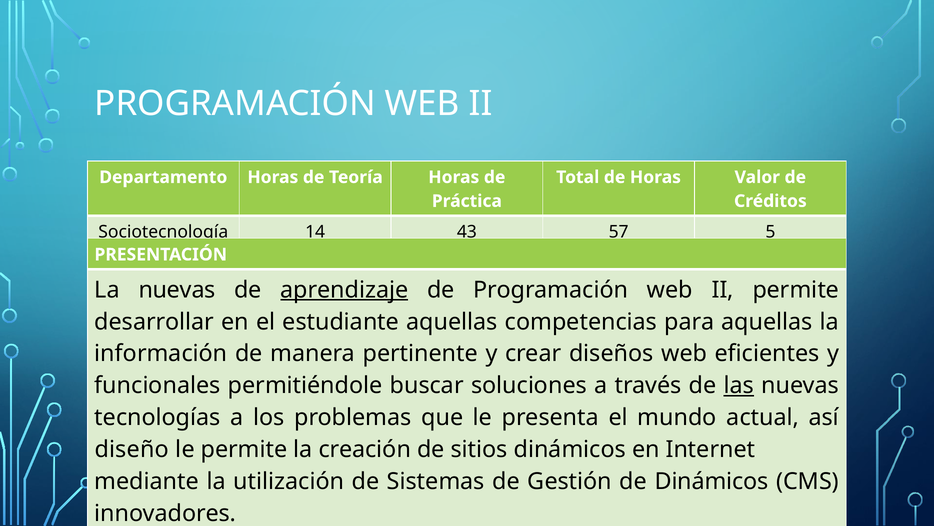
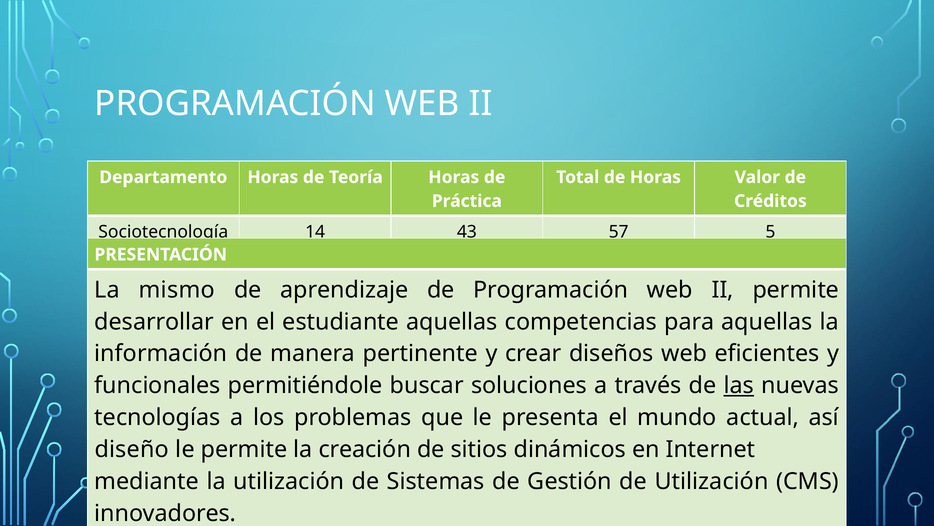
La nuevas: nuevas -> mismo (177, 290)
aprendizaje underline: present -> none (344, 290)
de Dinámicos: Dinámicos -> Utilización (712, 481)
